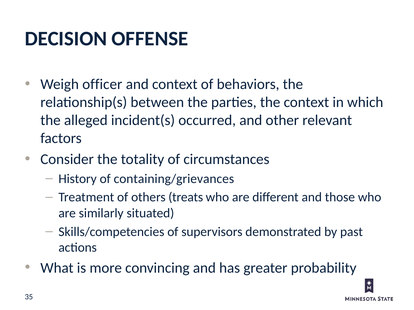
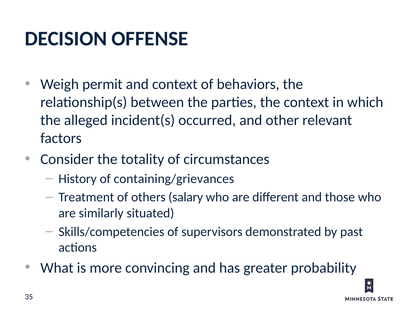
officer: officer -> permit (102, 85)
treats: treats -> salary (186, 198)
